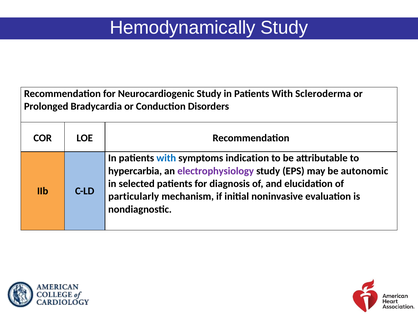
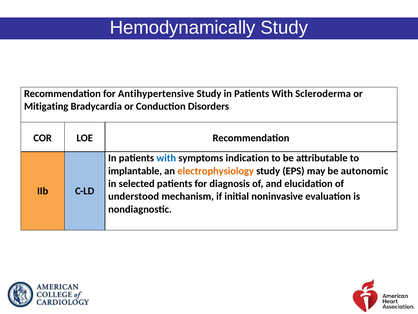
Neurocardiogenic: Neurocardiogenic -> Antihypertensive (156, 94)
Prolonged: Prolonged -> Mitigating (46, 106)
hypercarbia: hypercarbia -> implantable (135, 171)
electrophysiology colour: purple -> orange (216, 171)
particularly: particularly -> understood (134, 196)
